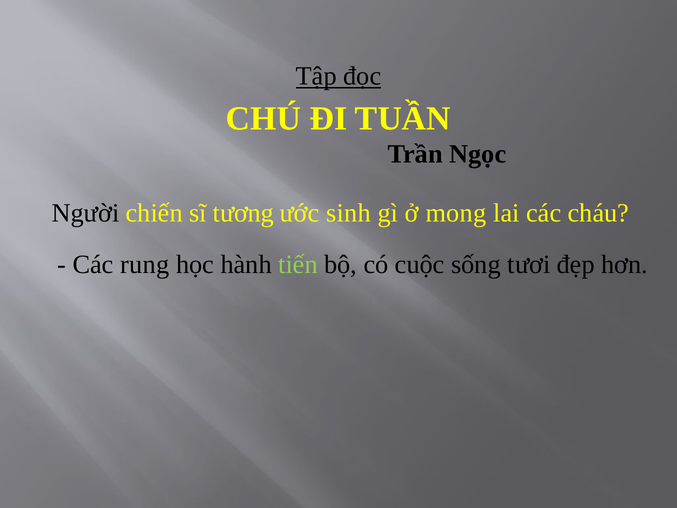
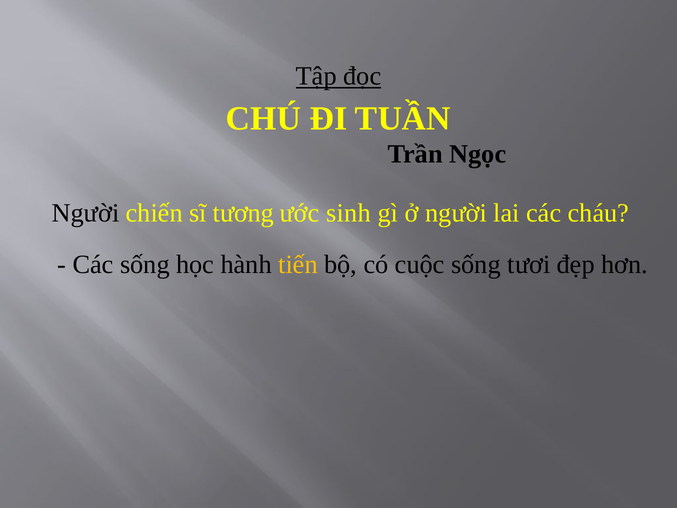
ở mong: mong -> người (456, 213)
Các rung: rung -> sống (145, 264)
tiến colour: light green -> yellow (298, 264)
